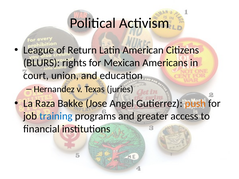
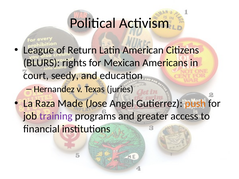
union: union -> seedy (65, 76)
Bakke: Bakke -> Made (70, 104)
training colour: blue -> purple (56, 116)
